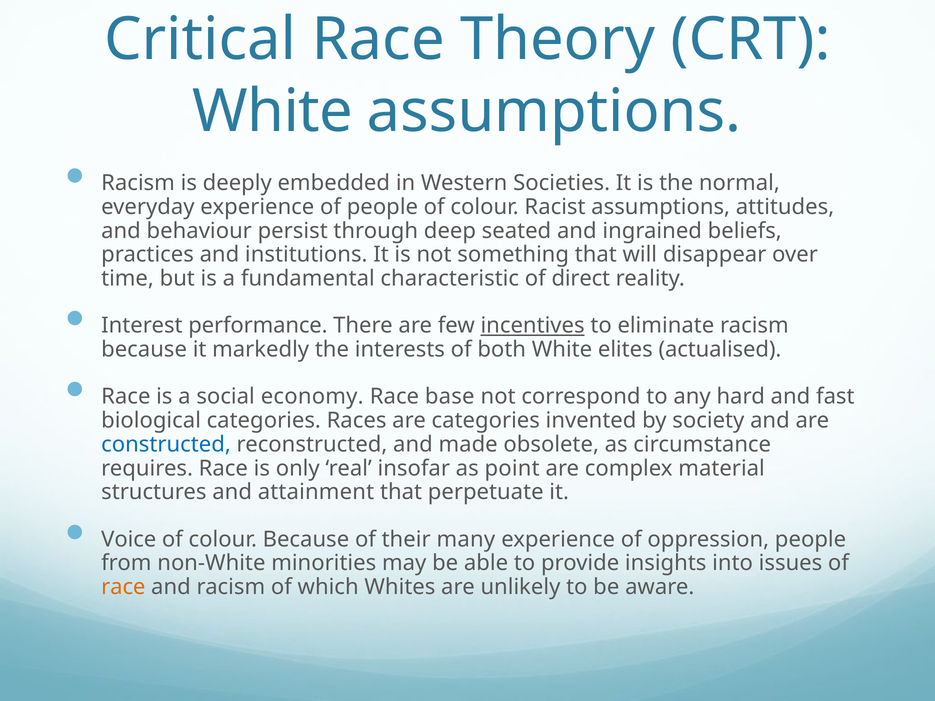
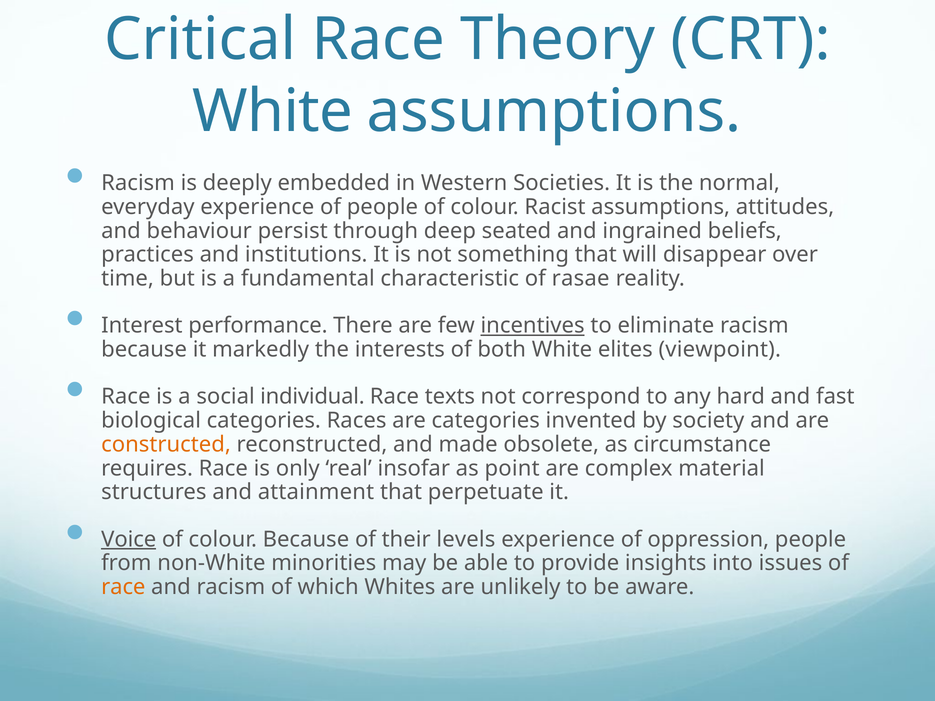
direct: direct -> rasae (581, 279)
actualised: actualised -> viewpoint (720, 350)
economy: economy -> individual (312, 397)
base: base -> texts (450, 397)
constructed colour: blue -> orange (166, 445)
Voice underline: none -> present (129, 539)
many: many -> levels (466, 539)
